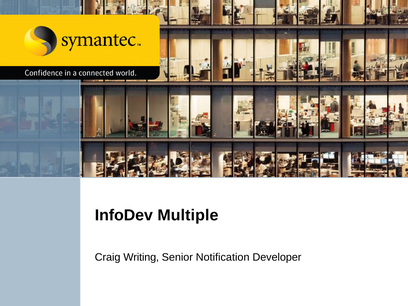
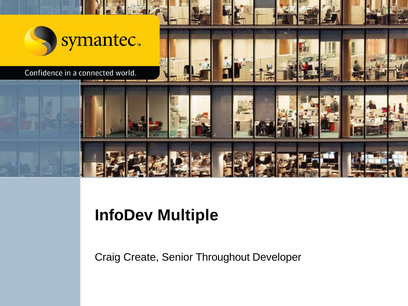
Writing: Writing -> Create (141, 257)
Notification: Notification -> Throughout (223, 257)
